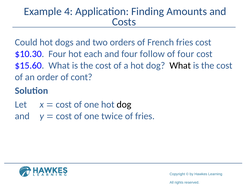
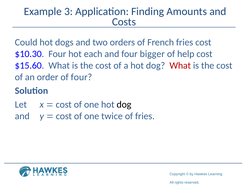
4: 4 -> 3 (69, 12)
follow: follow -> bigger (152, 54)
of four: four -> help (186, 54)
What colour: black -> red (180, 66)
of cont: cont -> four (81, 77)
